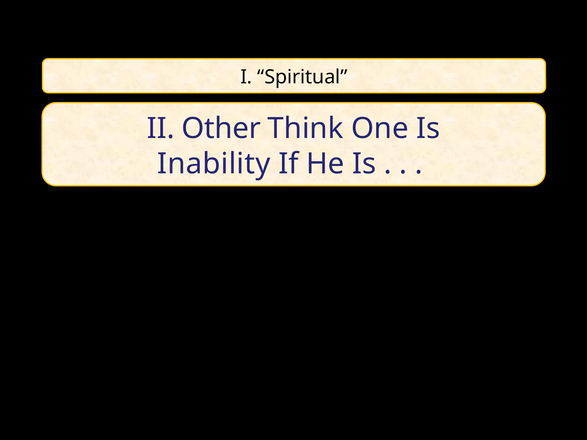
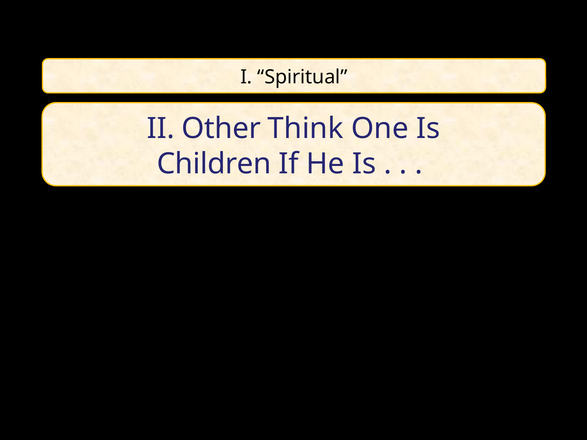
Inability: Inability -> Children (214, 164)
